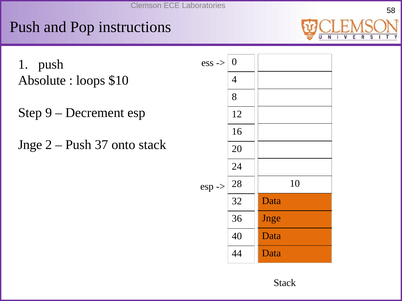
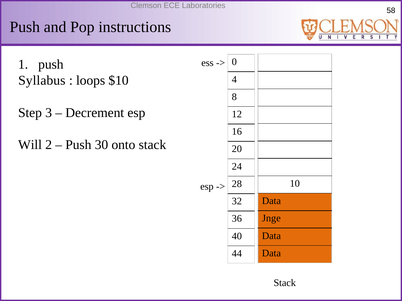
Absolute: Absolute -> Syllabus (42, 81)
9: 9 -> 3 (49, 113)
Jnge: Jnge -> Will (30, 145)
37: 37 -> 30 (101, 145)
